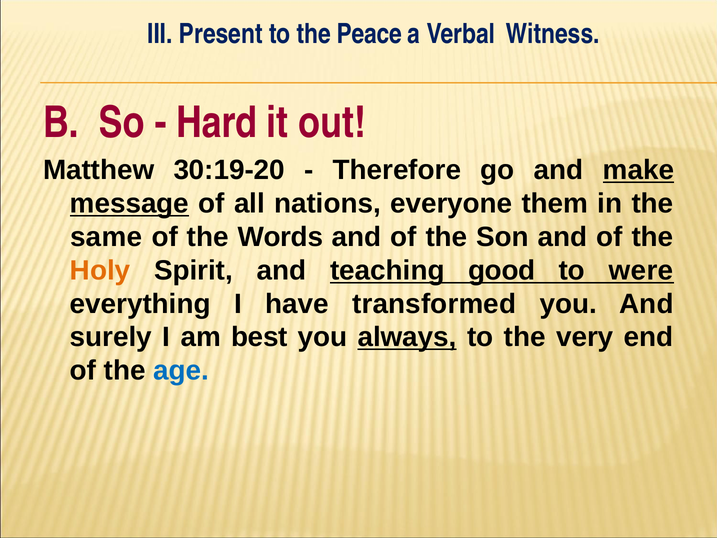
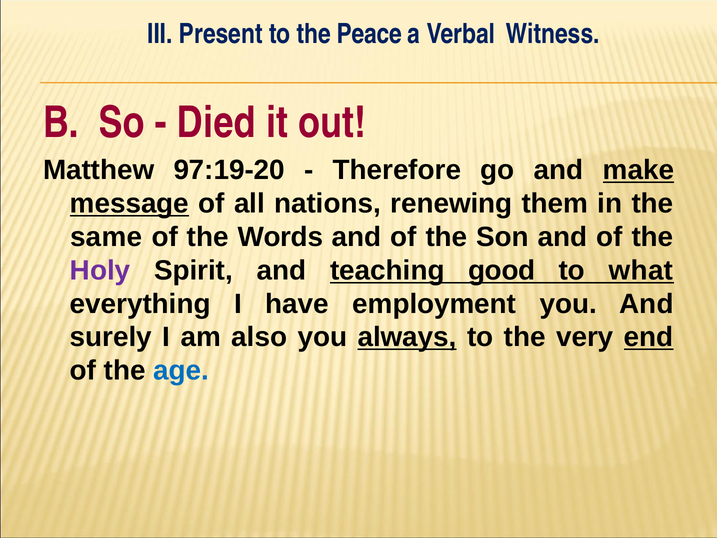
Hard: Hard -> Died (216, 123)
30:19-20: 30:19-20 -> 97:19-20 (229, 170)
everyone: everyone -> renewing (451, 203)
Holy colour: orange -> purple (100, 270)
were: were -> what (641, 270)
transformed: transformed -> employment (434, 304)
best: best -> also (259, 337)
end underline: none -> present (649, 337)
